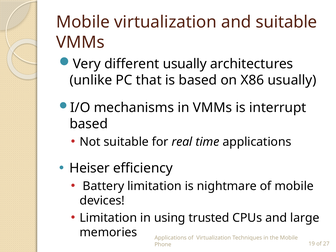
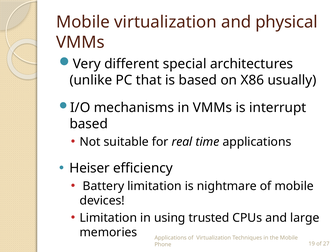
and suitable: suitable -> physical (286, 22)
different usually: usually -> special (185, 64)
